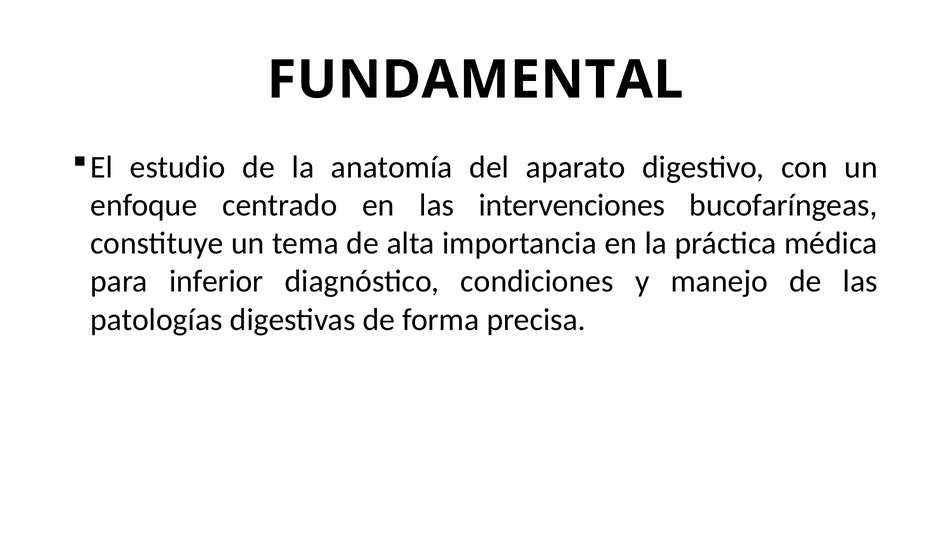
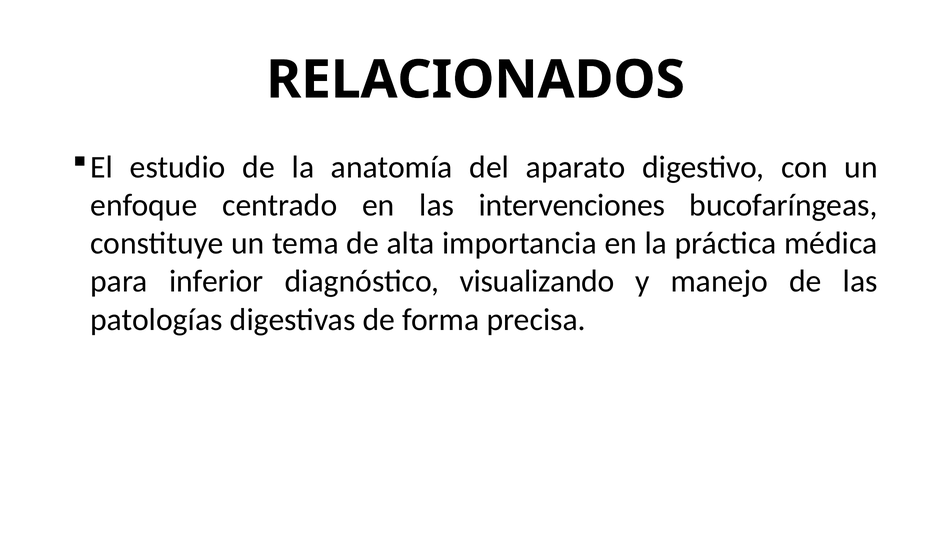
FUNDAMENTAL: FUNDAMENTAL -> RELACIONADOS (476, 80)
condiciones: condiciones -> visualizando (537, 281)
